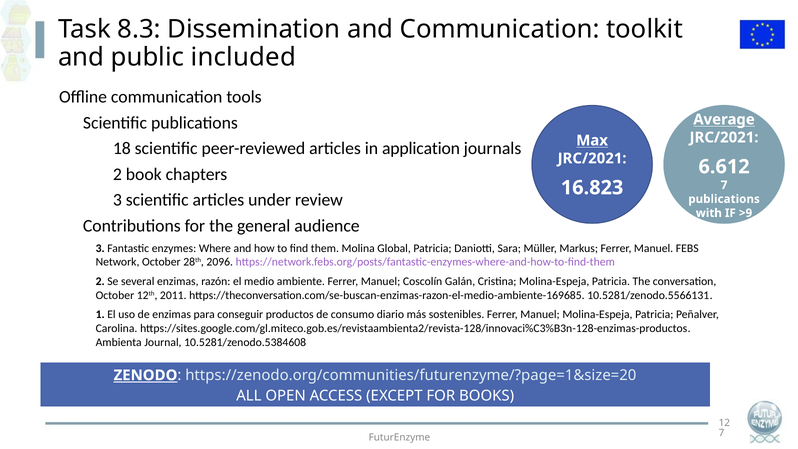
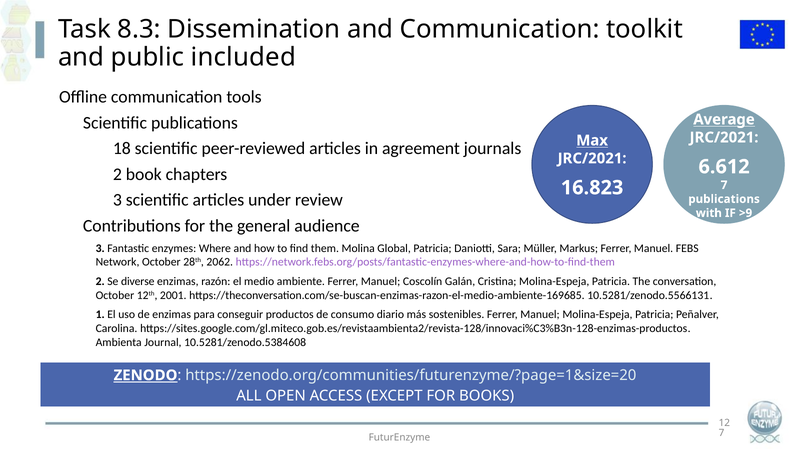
application: application -> agreement (421, 148)
2096: 2096 -> 2062 (220, 262)
several: several -> diverse (138, 281)
2011: 2011 -> 2001 (173, 295)
